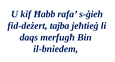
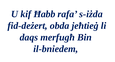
s-ġieh: s-ġieh -> s-iżda (91, 14)
tajba: tajba -> obda (60, 26)
